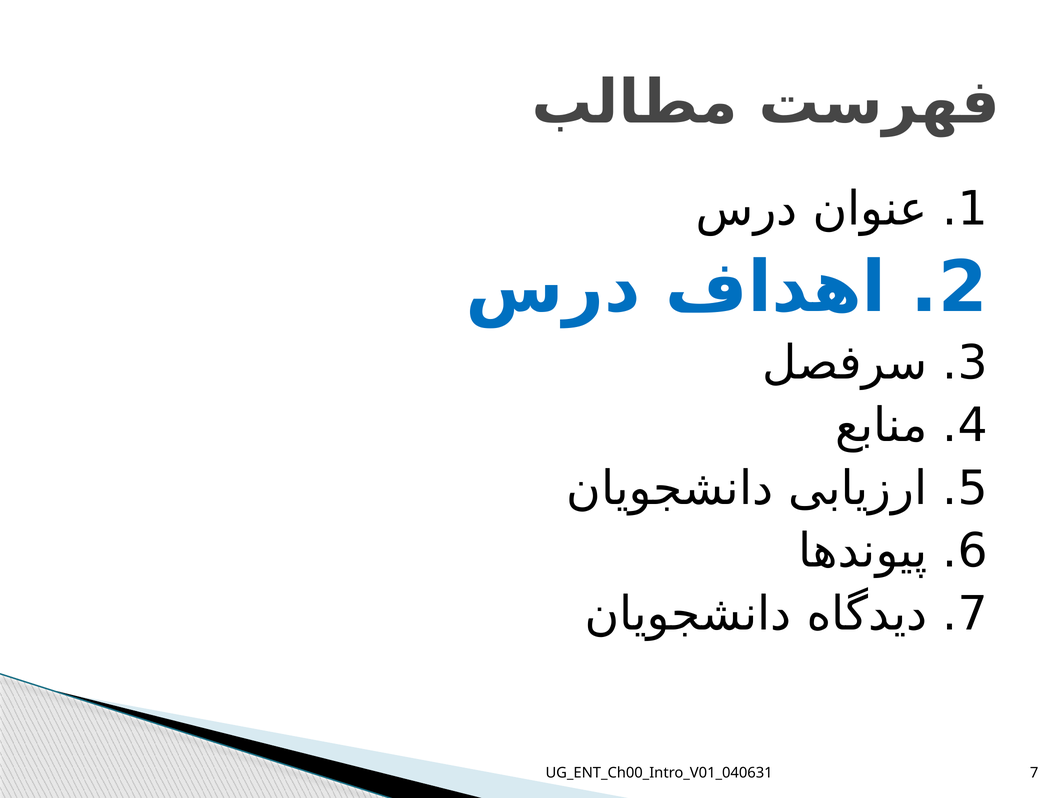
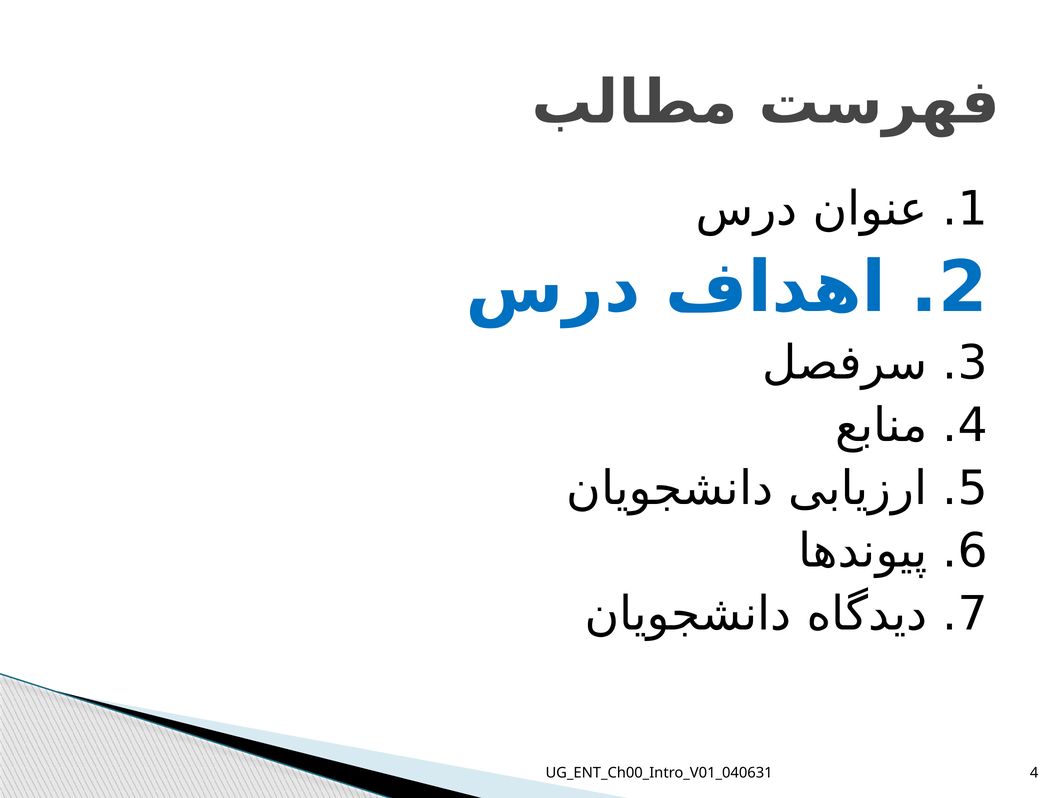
UG_ENT_Ch00_Intro_V01_040631 7: 7 -> 4 (1034, 773)
